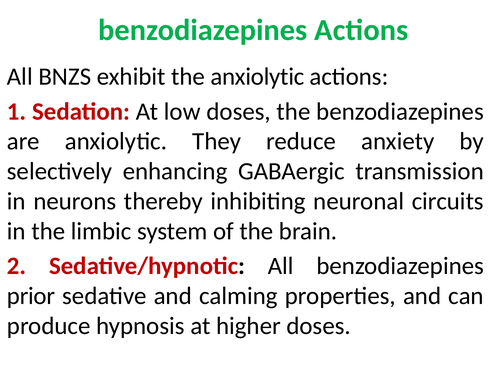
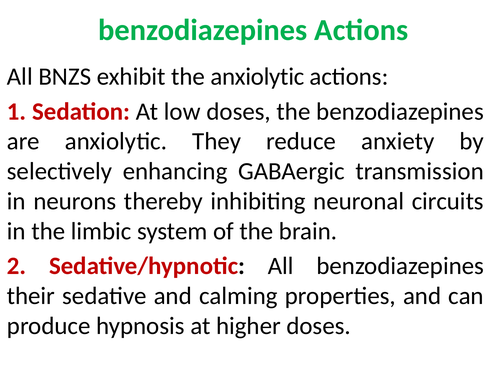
prior: prior -> their (31, 296)
